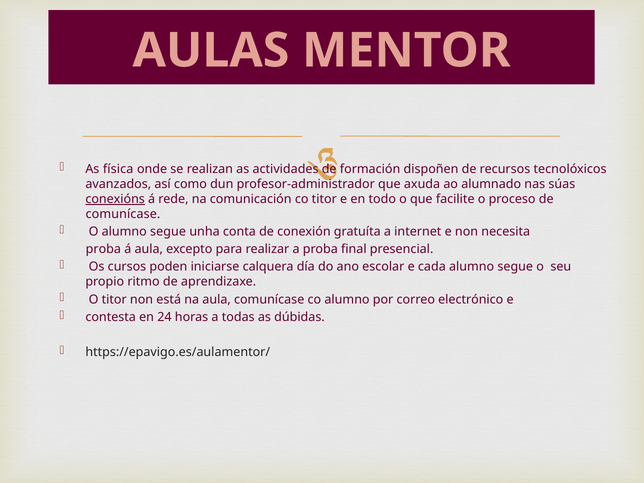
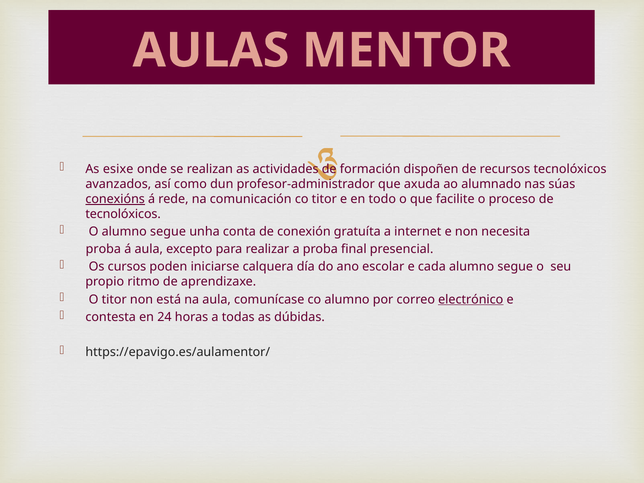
física: física -> esixe (118, 169)
comunícase: comunícase -> tecnolóxicos (123, 214)
electrónico underline: none -> present (471, 299)
